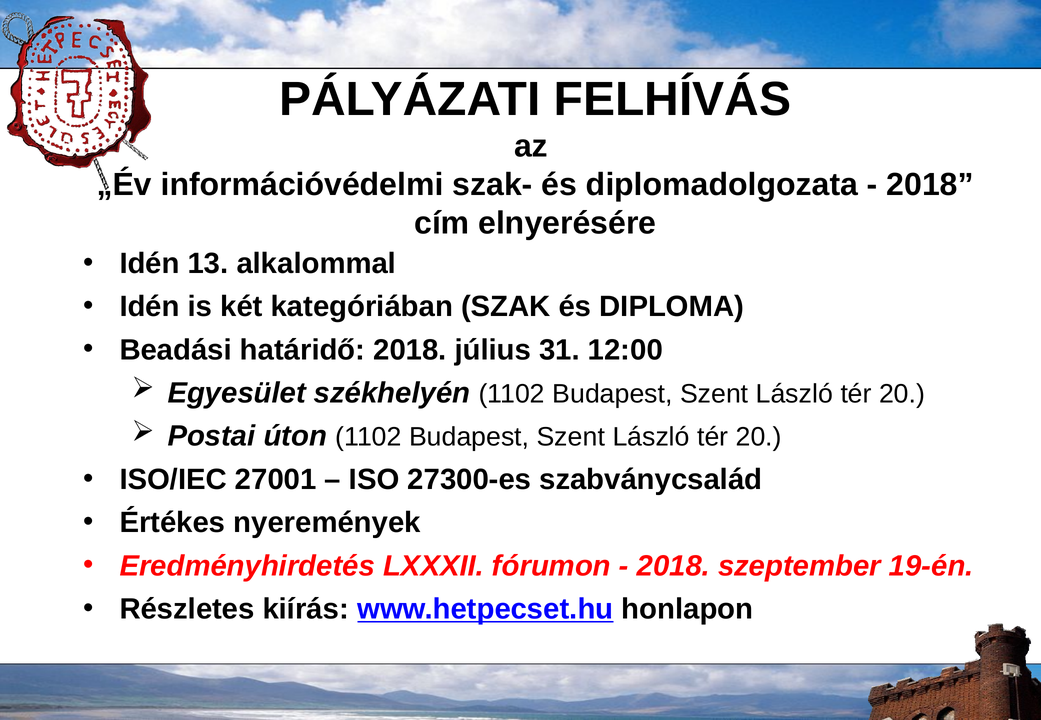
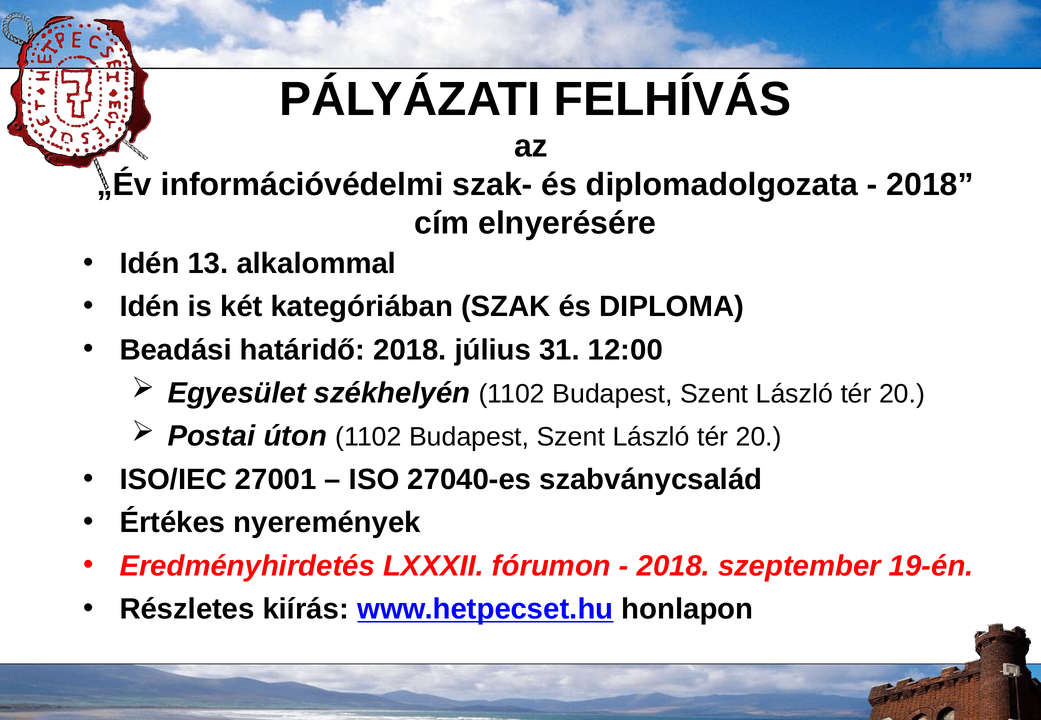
27300-es: 27300-es -> 27040-es (469, 480)
